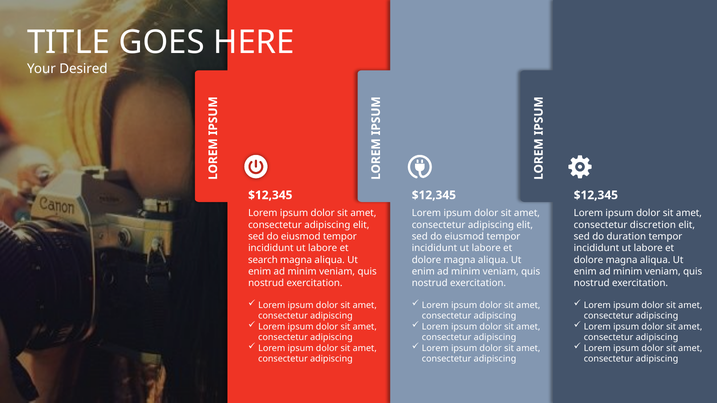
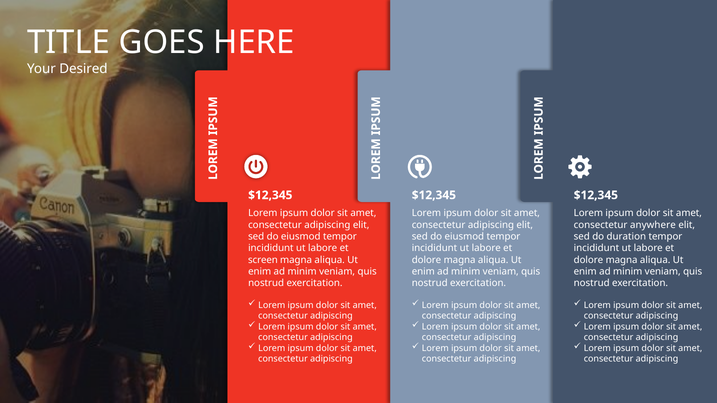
discretion: discretion -> anywhere (653, 225)
search: search -> screen (263, 260)
